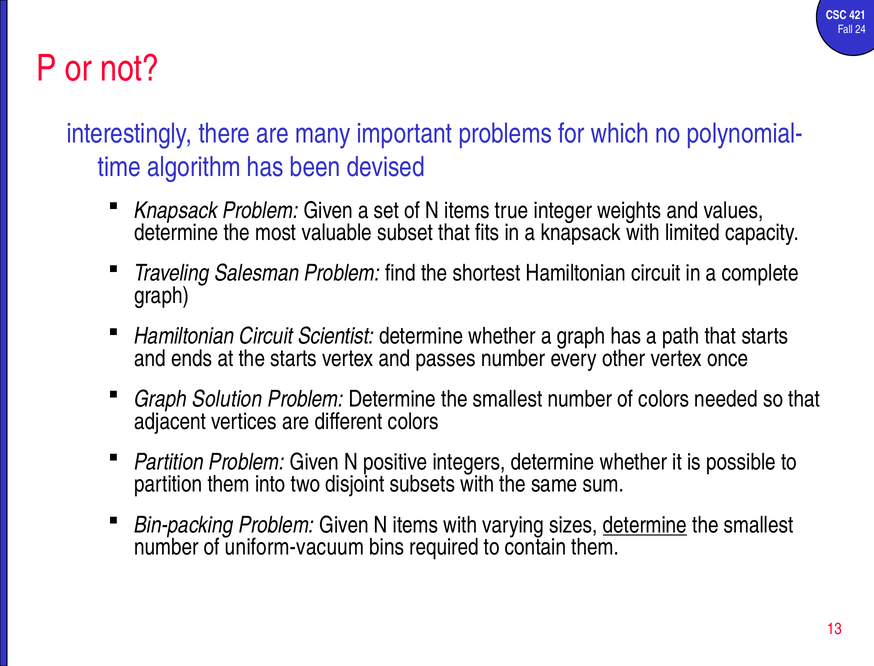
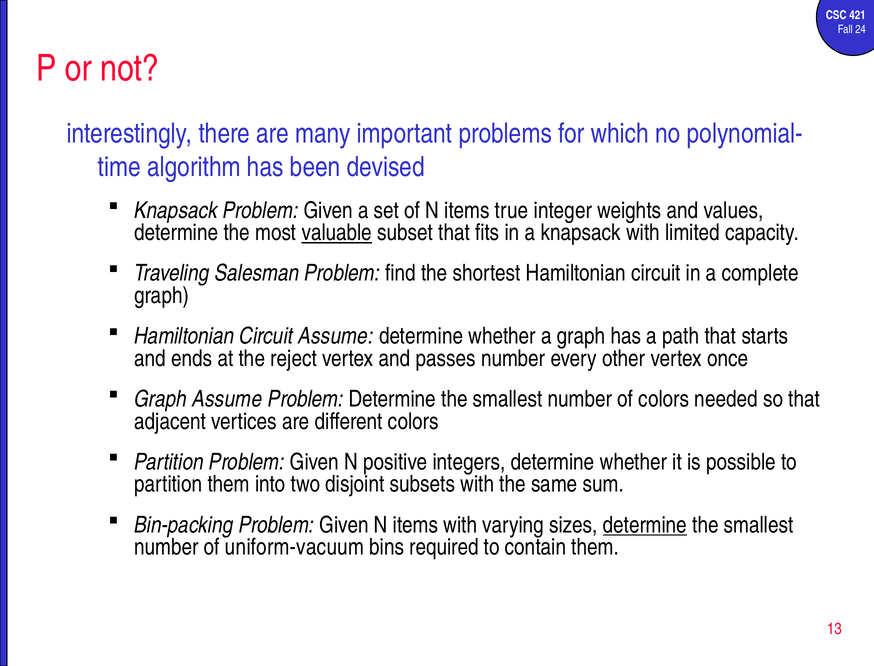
valuable underline: none -> present (337, 233)
Circuit Scientist: Scientist -> Assume (336, 336)
the starts: starts -> reject (294, 358)
Graph Solution: Solution -> Assume (227, 399)
